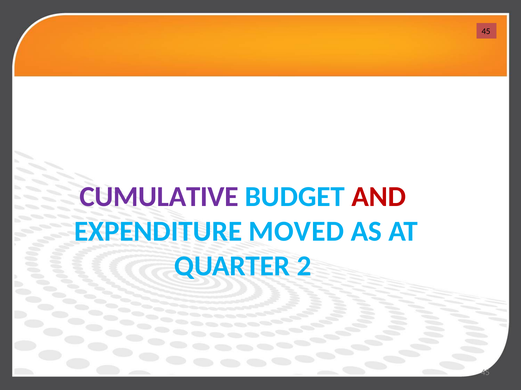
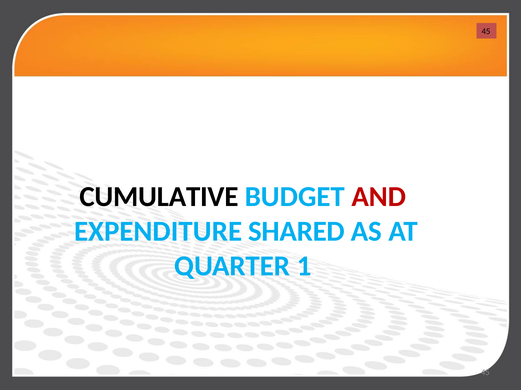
CUMULATIVE colour: purple -> black (159, 197)
MOVED: MOVED -> SHARED (297, 232)
2: 2 -> 1 (304, 266)
